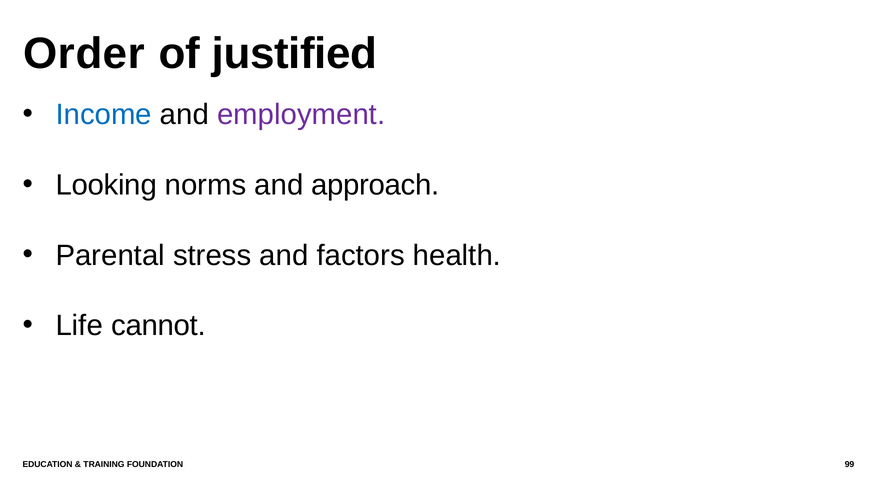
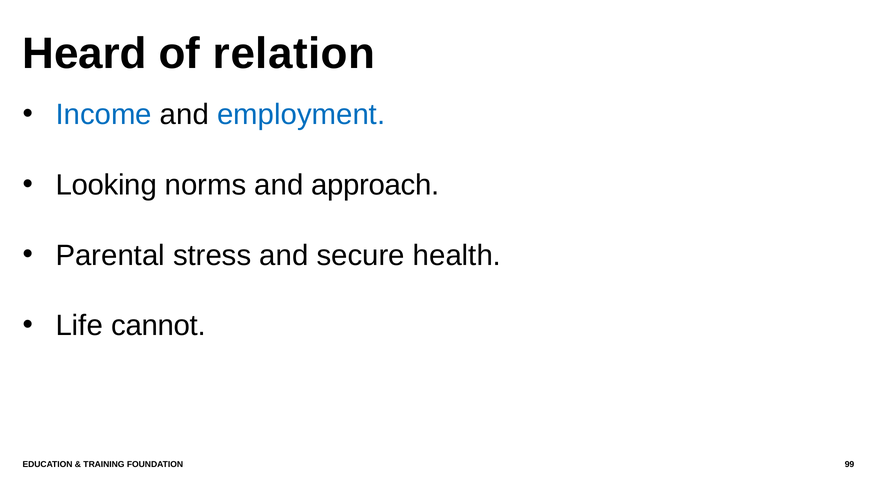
Order: Order -> Heard (84, 54)
justified: justified -> relation (294, 54)
employment colour: purple -> blue (301, 115)
factors: factors -> secure (361, 256)
